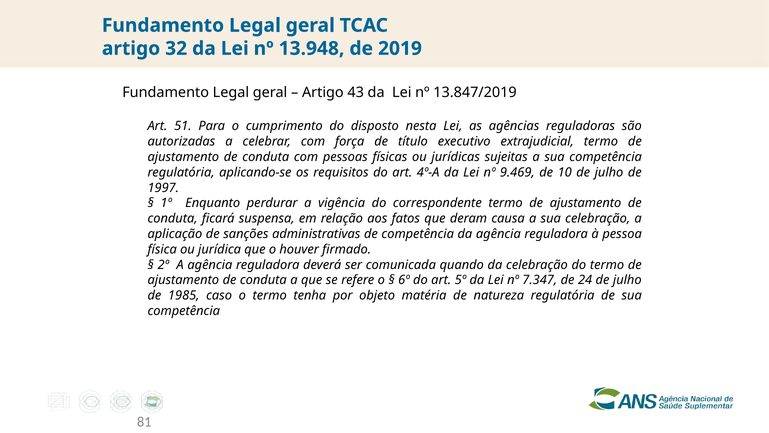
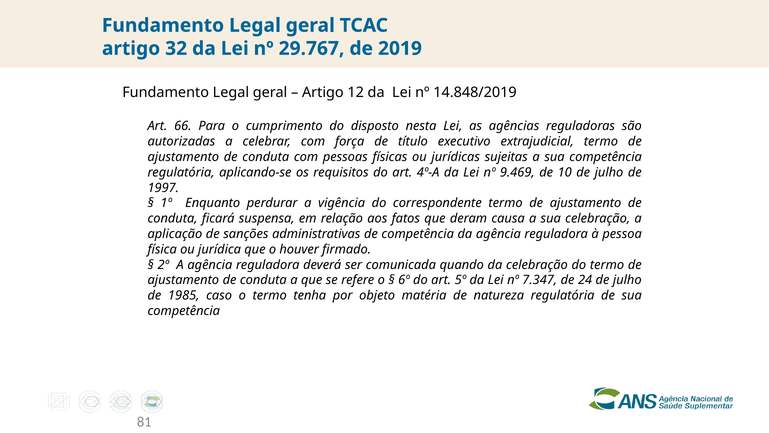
13.948: 13.948 -> 29.767 (312, 48)
43: 43 -> 12 (356, 93)
13.847/2019: 13.847/2019 -> 14.848/2019 (475, 93)
51: 51 -> 66 (183, 126)
